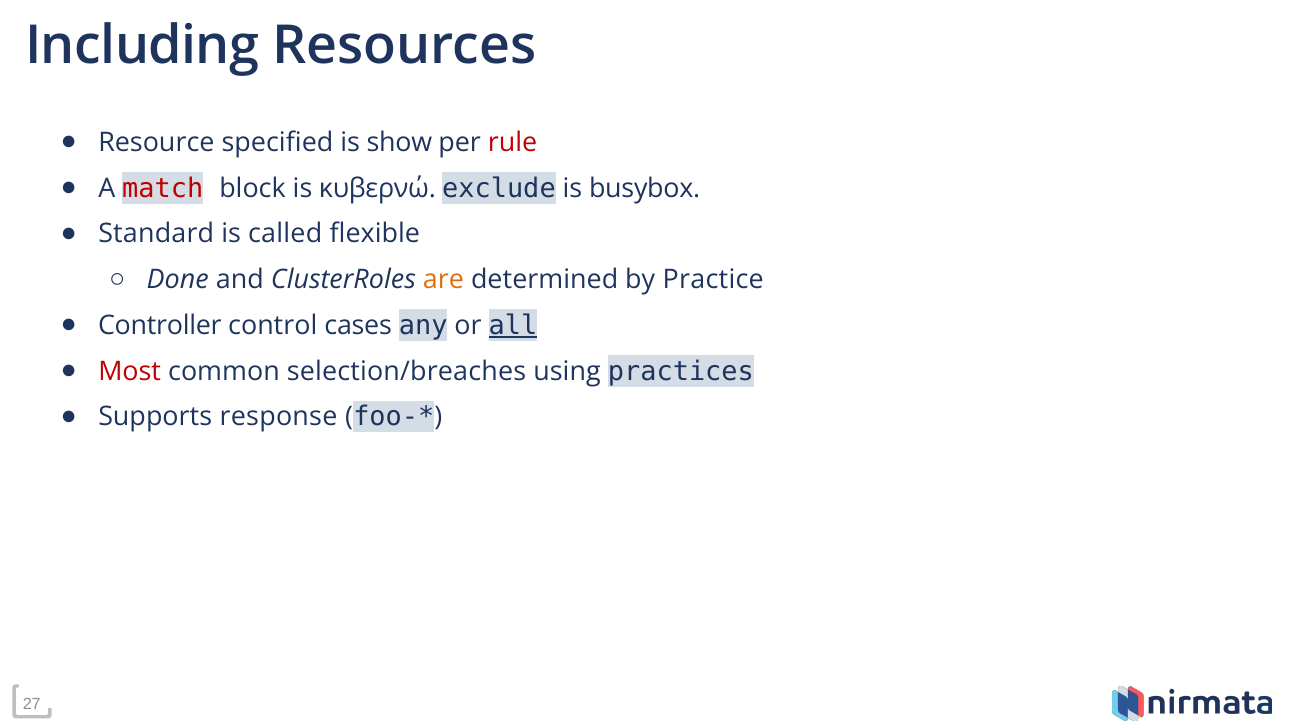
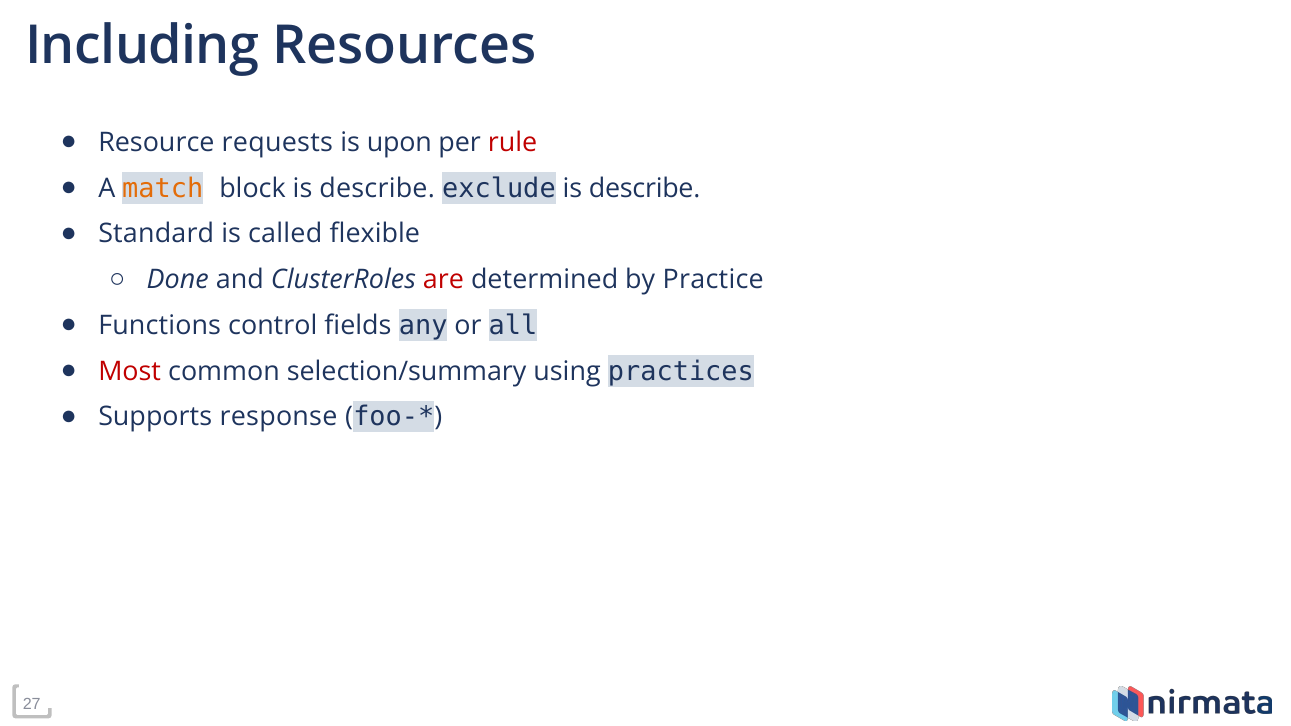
specified: specified -> requests (277, 143)
show: show -> upon (399, 143)
match colour: red -> orange (163, 188)
block is κυβερνώ: κυβερνώ -> describe (377, 188)
exclude is busybox: busybox -> describe (645, 188)
are colour: orange -> red (444, 280)
Controller: Controller -> Functions (160, 326)
cases: cases -> fields (358, 326)
all underline: present -> none (513, 326)
selection/breaches: selection/breaches -> selection/summary (407, 371)
